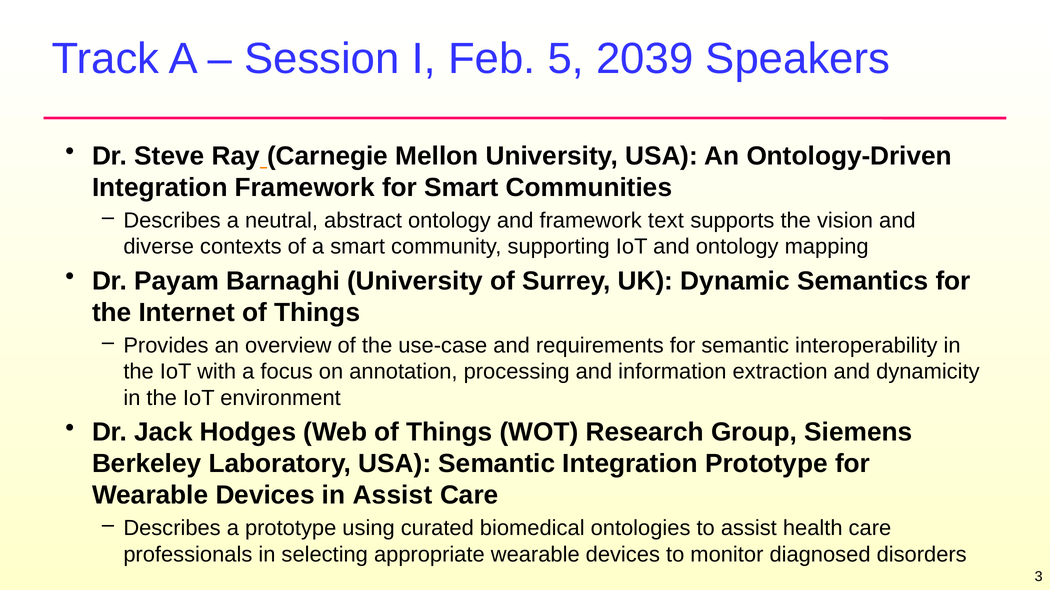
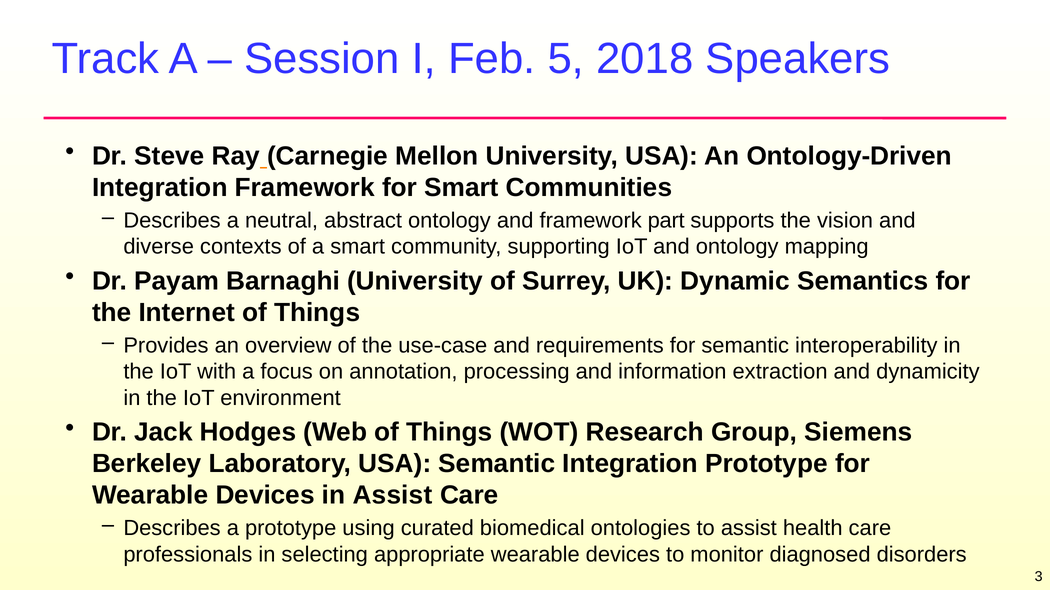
2039: 2039 -> 2018 (645, 59)
text: text -> part (666, 221)
